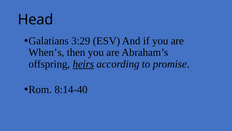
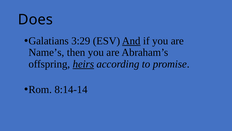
Head: Head -> Does (35, 19)
And underline: none -> present (131, 41)
When’s: When’s -> Name’s (46, 52)
8:14-40: 8:14-40 -> 8:14-14 (71, 89)
